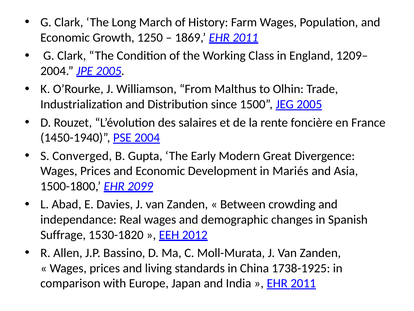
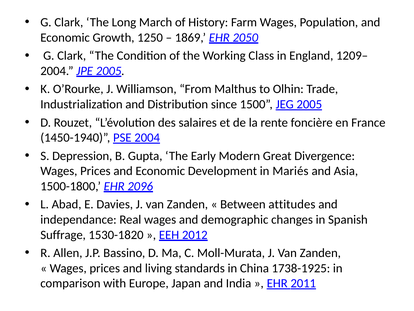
1869 EHR 2011: 2011 -> 2050 (245, 38)
Converged: Converged -> Depression (82, 156)
2099: 2099 -> 2096 (140, 186)
crowding: crowding -> attitudes (292, 204)
